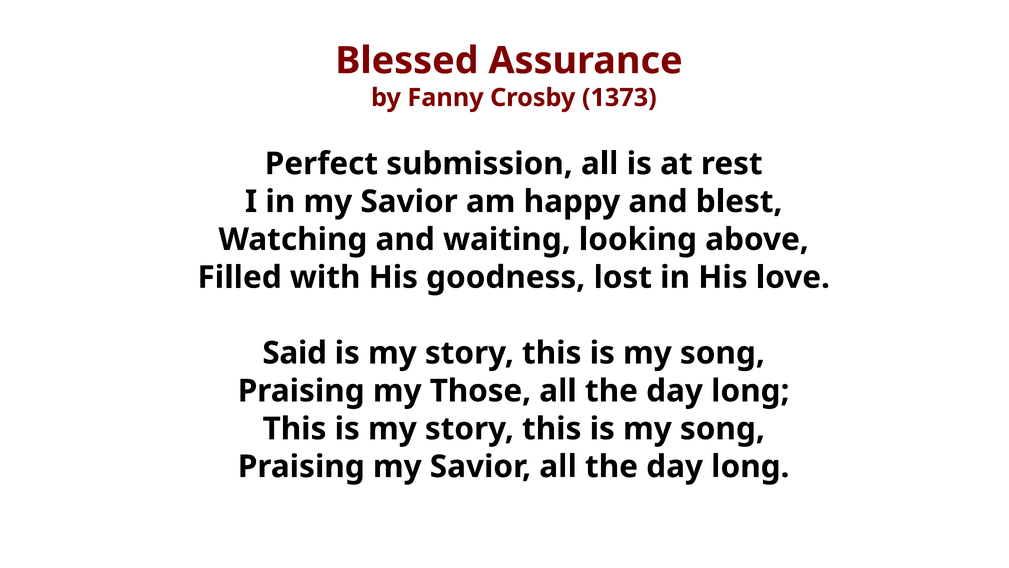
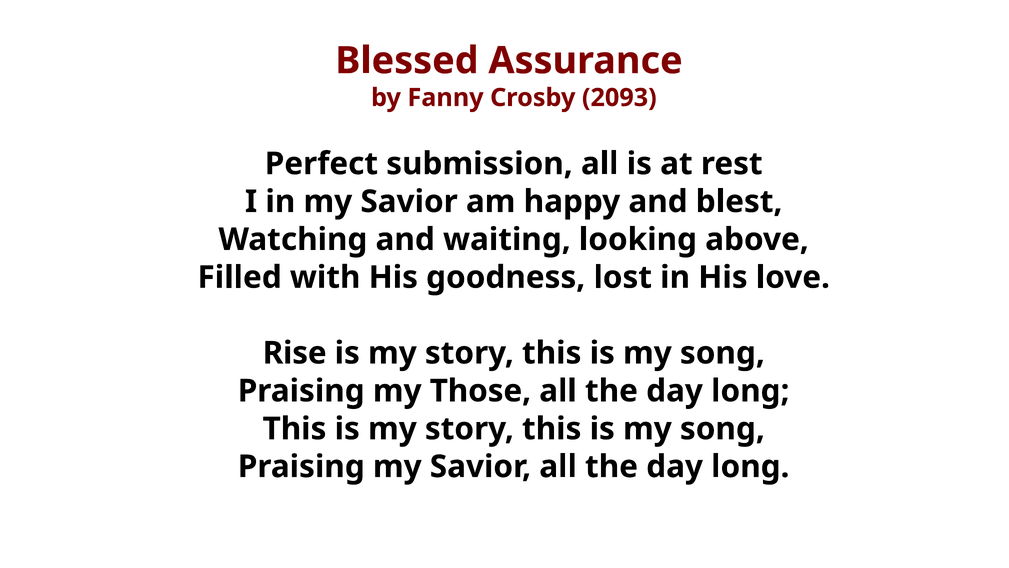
1373: 1373 -> 2093 (619, 98)
Said: Said -> Rise (295, 353)
